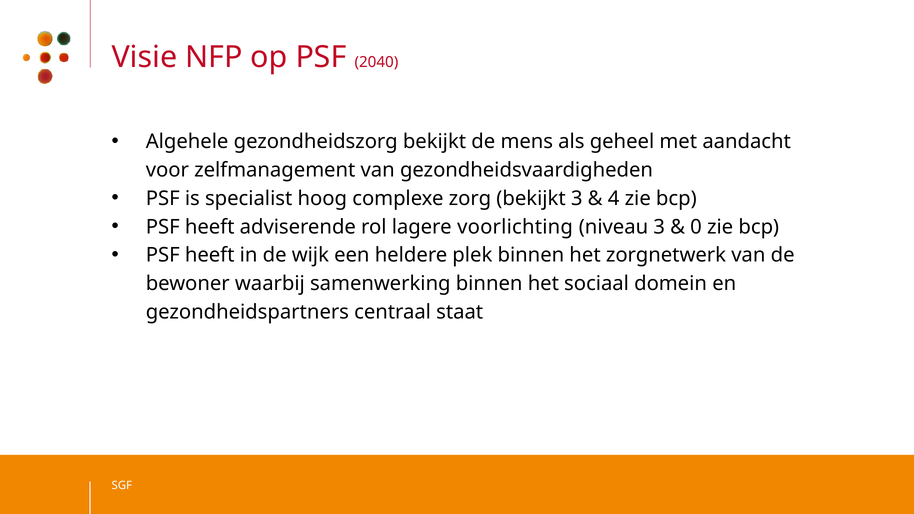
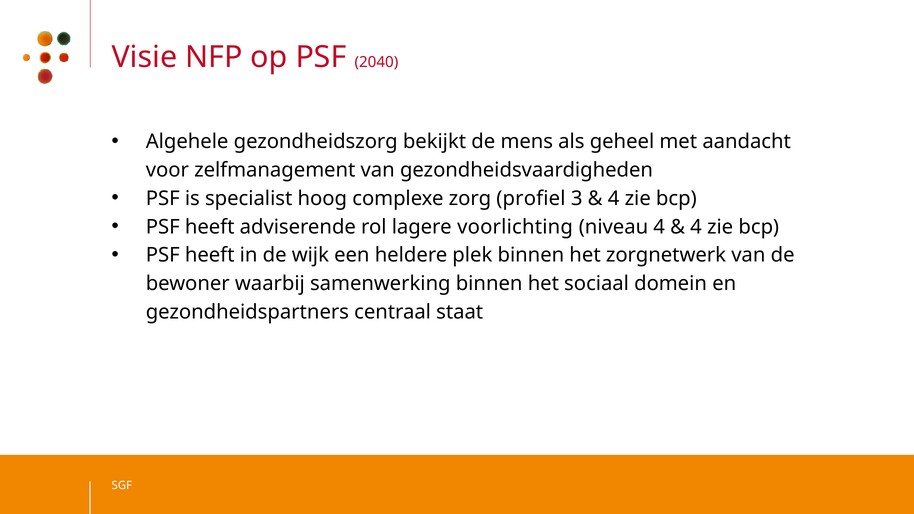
zorg bekijkt: bekijkt -> profiel (531, 198)
niveau 3: 3 -> 4 (659, 227)
0: 0 -> 4 (696, 227)
